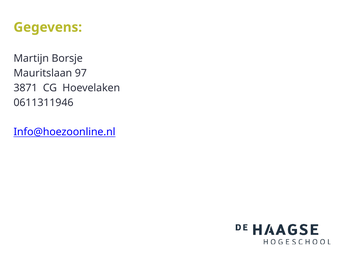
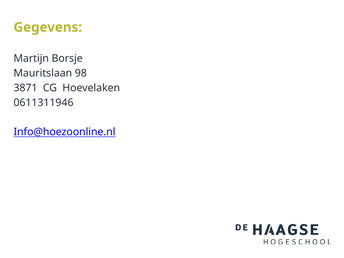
97: 97 -> 98 (81, 73)
